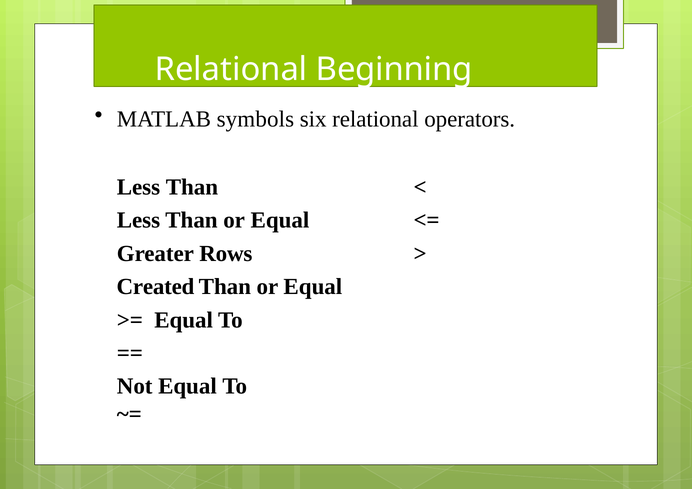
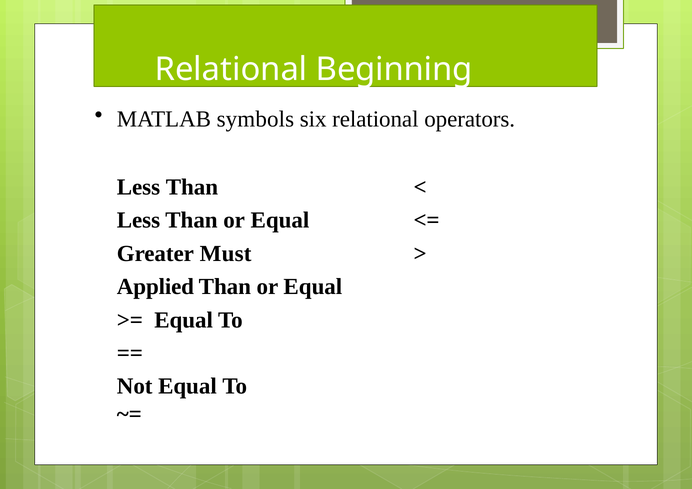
Rows: Rows -> Must (226, 254)
Created: Created -> Applied (155, 287)
